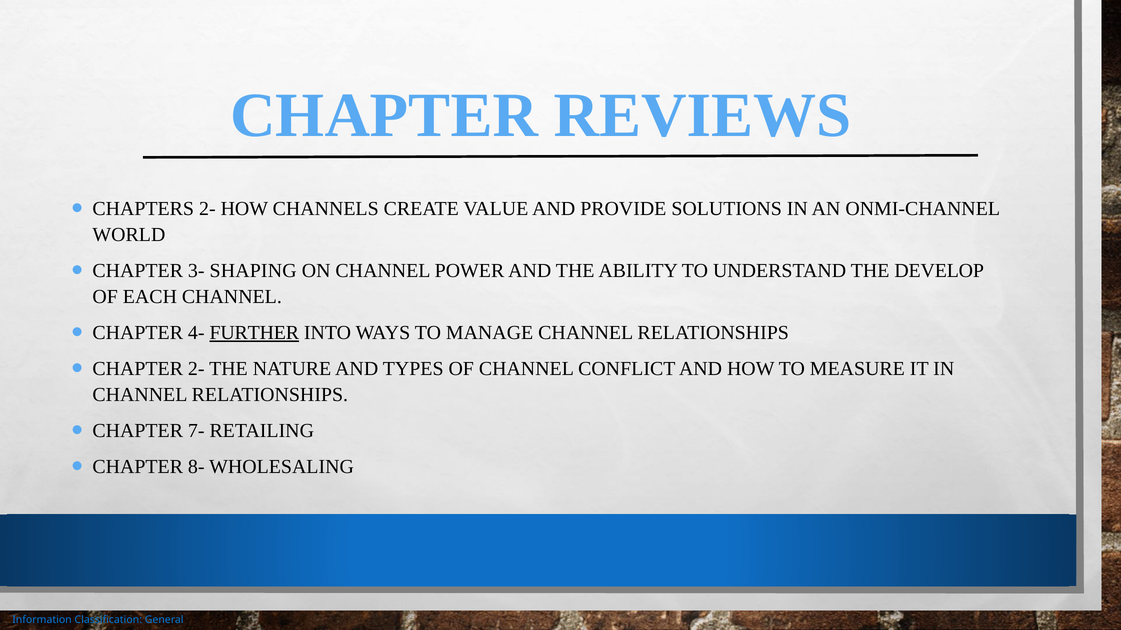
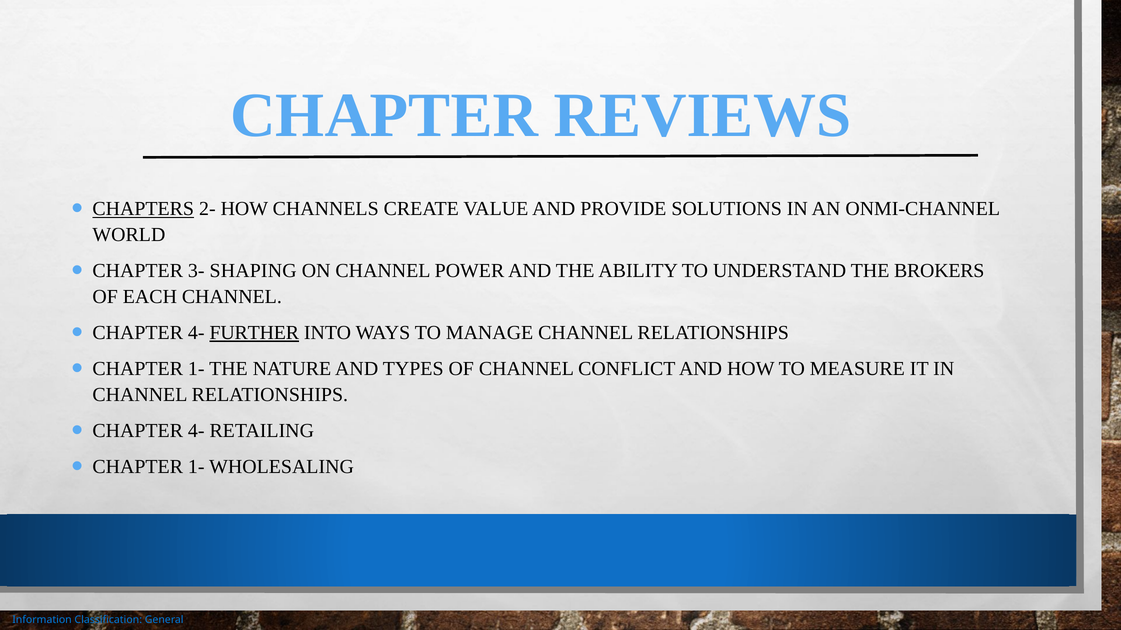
CHAPTERS underline: none -> present (143, 209)
DEVELOP: DEVELOP -> BROKERS (939, 271)
2-: 2- -> 1- (196, 369)
7-: 7- -> 4- (196, 431)
8-: 8- -> 1- (196, 467)
